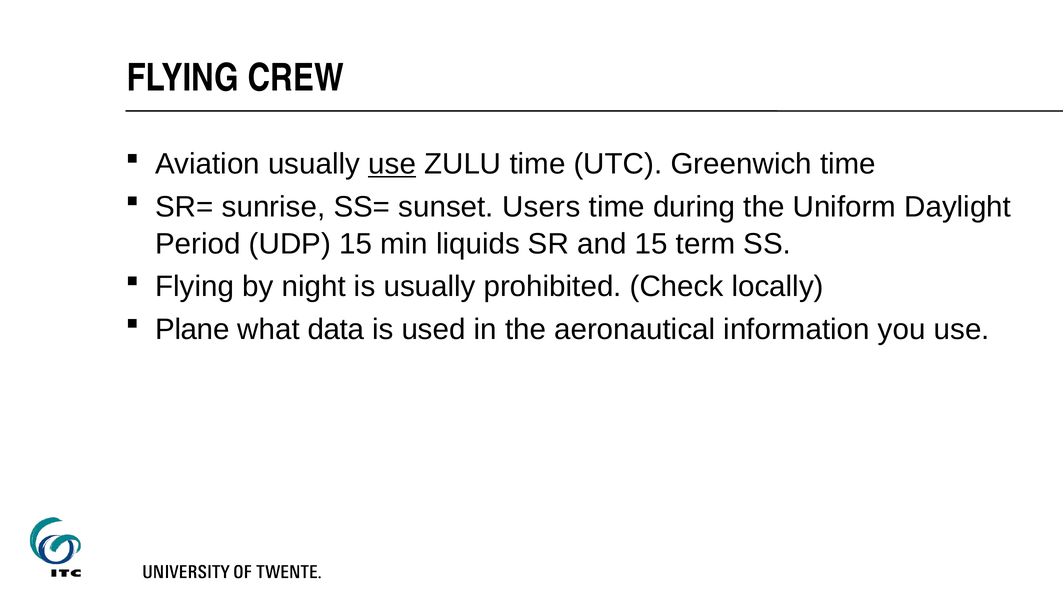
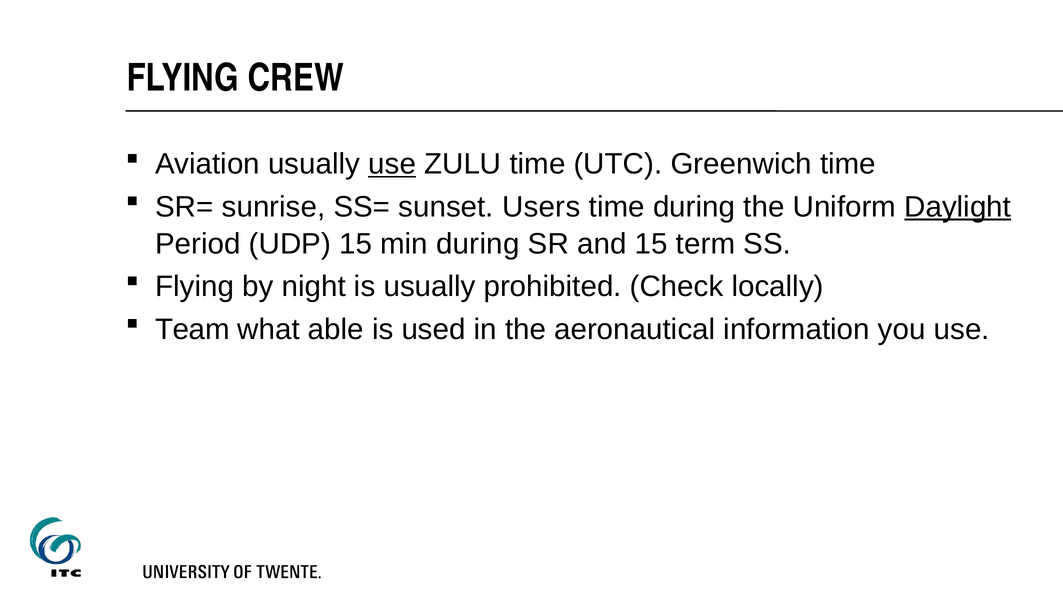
Daylight underline: none -> present (958, 207)
min liquids: liquids -> during (478, 244)
Plane: Plane -> Team (192, 329)
data: data -> able (336, 329)
